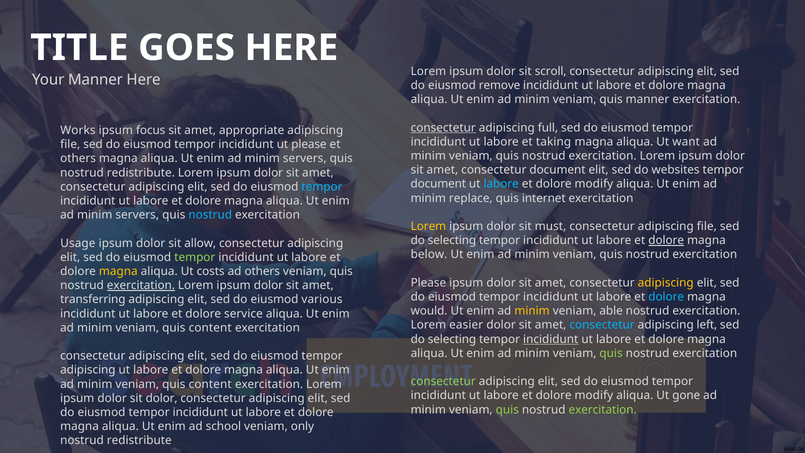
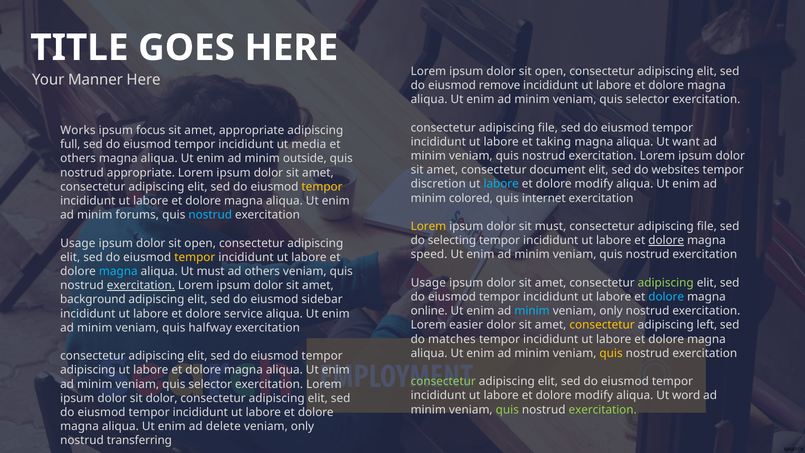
scroll: scroll -> open (551, 71)
manner: manner -> selector (648, 99)
consectetur underline: present -> none (443, 128)
full: full -> file (548, 128)
file: file -> full (70, 144)
ut please: please -> media (309, 144)
servers: servers -> outside (305, 159)
redistribute: redistribute -> appropriate (141, 173)
document: document -> discretion (438, 184)
tempor colour: light blue -> yellow (322, 187)
replace: replace -> colored (471, 198)
servers: servers -> forums (137, 215)
allow: allow -> open (200, 243)
below: below -> speed (429, 254)
tempor colour: light green -> yellow (195, 257)
magna colour: yellow -> light blue (118, 271)
Ut costs: costs -> must (211, 271)
Please: Please -> Usage (428, 283)
adipiscing colour: yellow -> light green (666, 283)
transferring: transferring -> background (93, 299)
various: various -> sidebar (322, 299)
would: would -> online (429, 311)
minim colour: yellow -> light blue (532, 311)
able: able -> only (611, 311)
consectetur colour: light blue -> yellow (602, 325)
content: content -> halfway (210, 328)
selecting: selecting -> matches (452, 339)
incididunt underline: present -> none (551, 339)
quis colour: light green -> yellow (611, 353)
content: content -> selector (210, 384)
gone: gone -> word (686, 395)
school: school -> delete (223, 426)
redistribute: redistribute -> transferring (139, 440)
